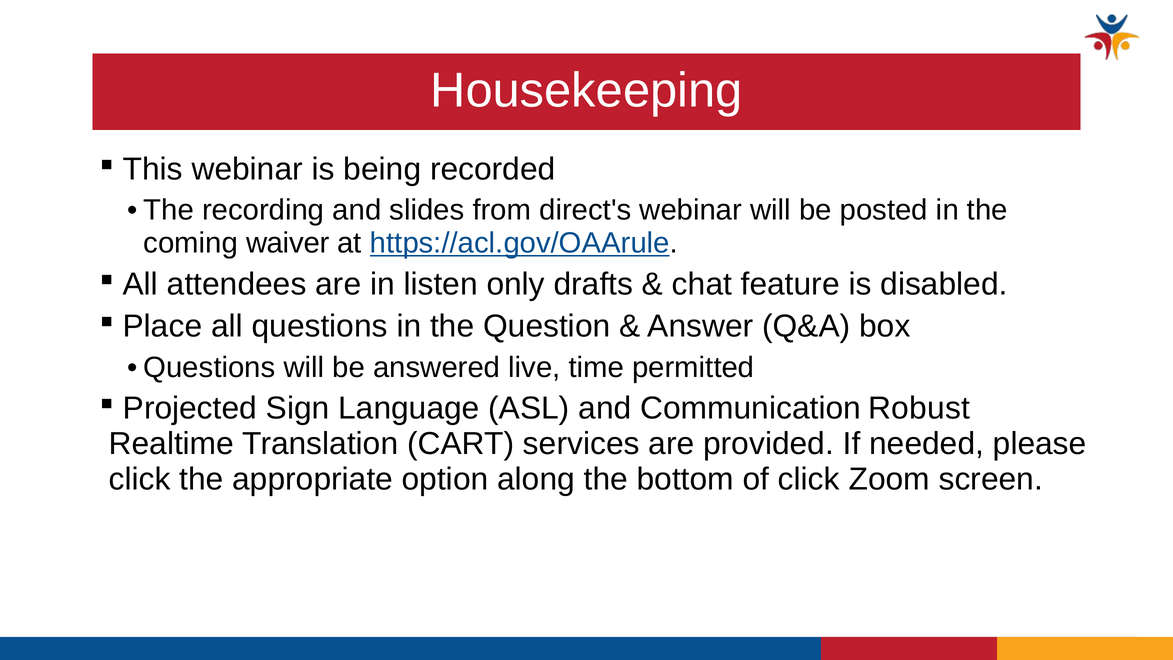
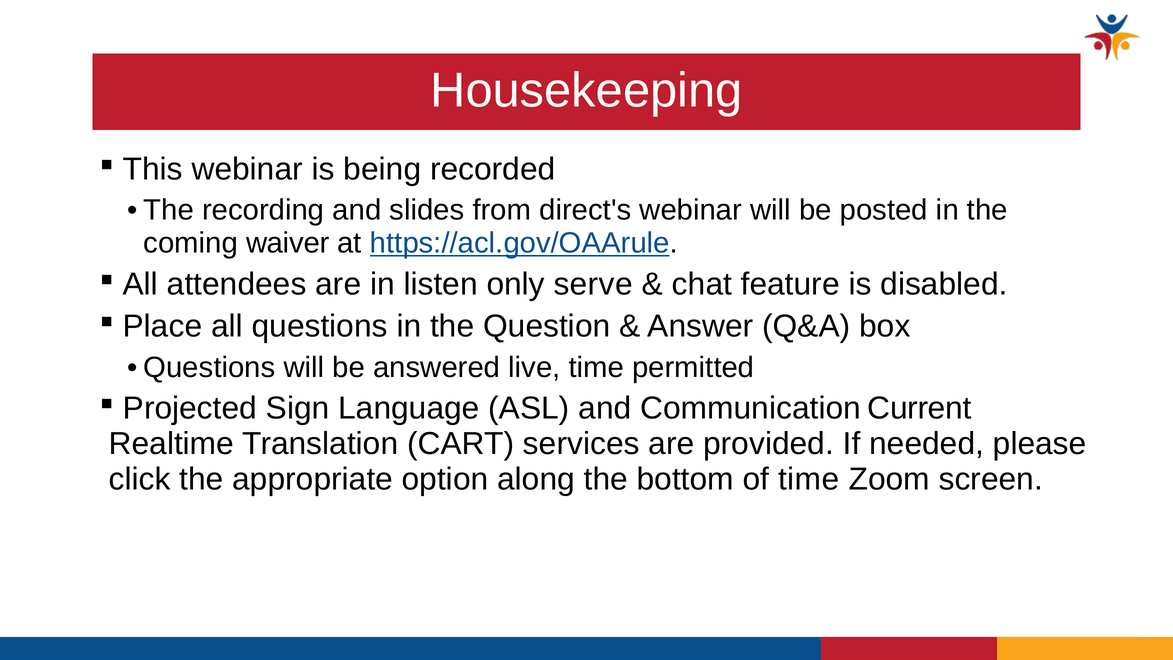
drafts: drafts -> serve (593, 284)
Robust: Robust -> Current (919, 408)
of click: click -> time (809, 479)
